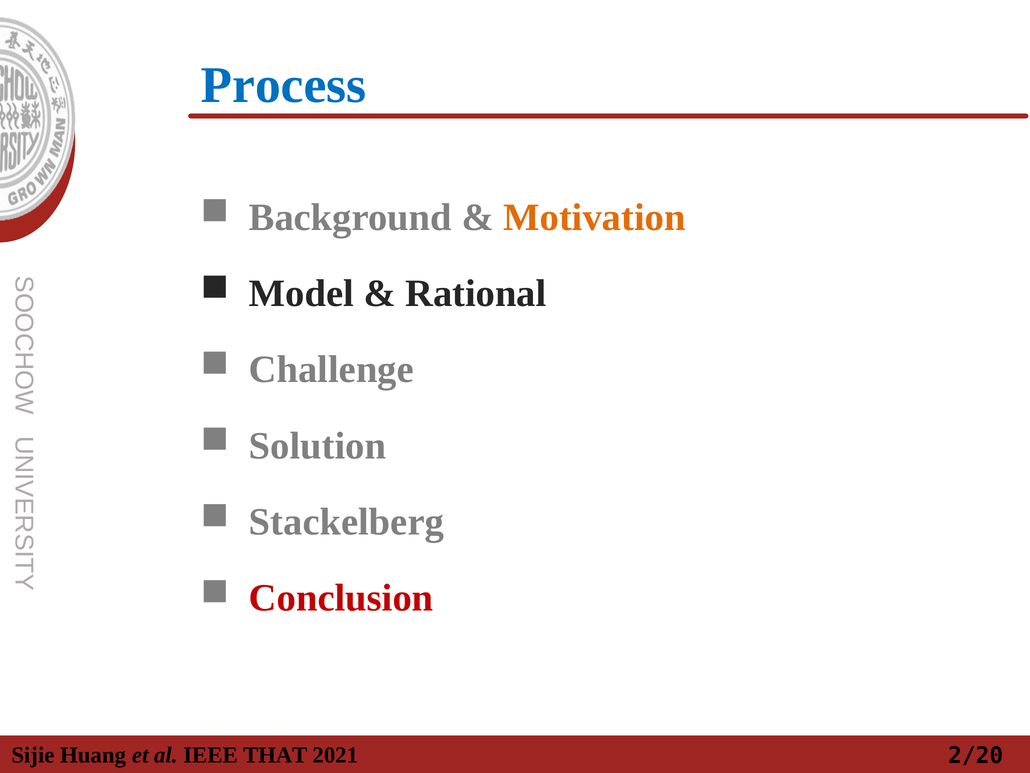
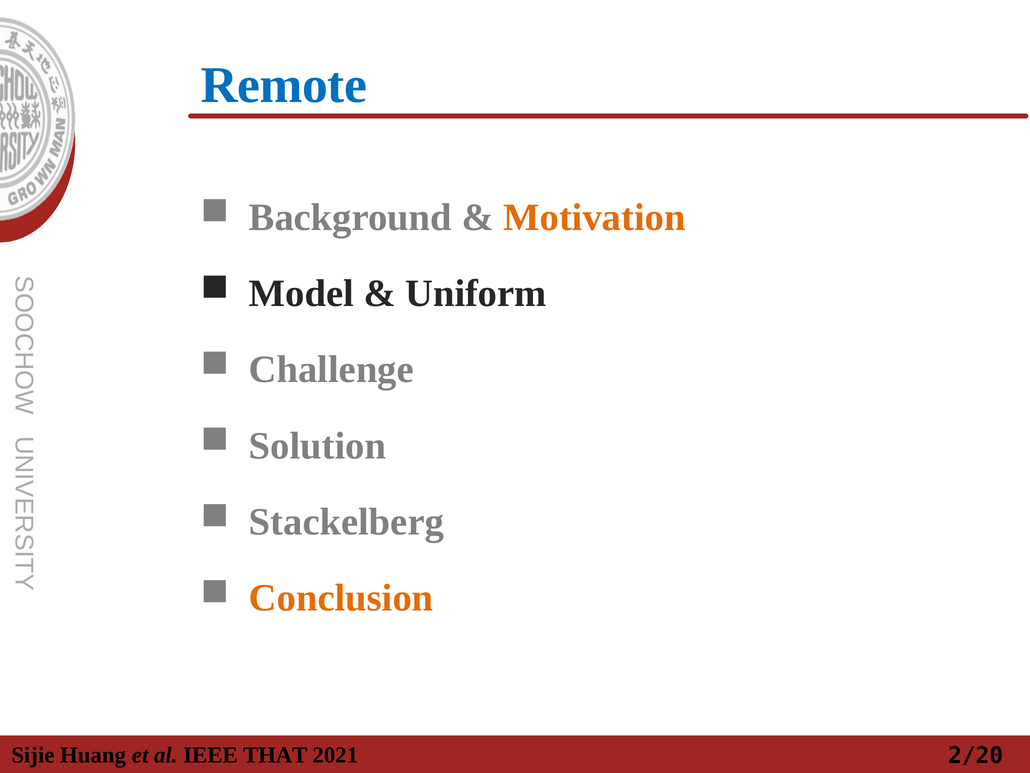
Process: Process -> Remote (284, 85)
Rational: Rational -> Uniform (476, 293)
Conclusion colour: red -> orange (341, 598)
